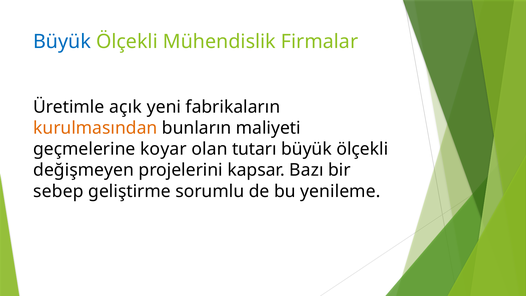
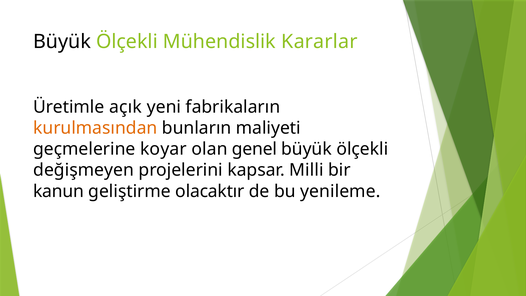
Büyük colour: blue -> black (62, 41)
Firmalar: Firmalar -> Kararlar (319, 41)
tutarı: tutarı -> genel (254, 149)
Bazı: Bazı -> Milli (306, 170)
sebep: sebep -> kanun (59, 191)
sorumlu: sorumlu -> olacaktır (210, 191)
